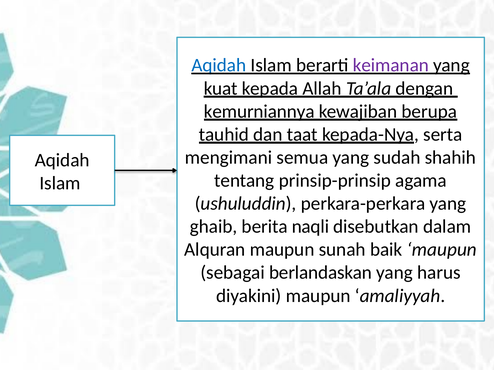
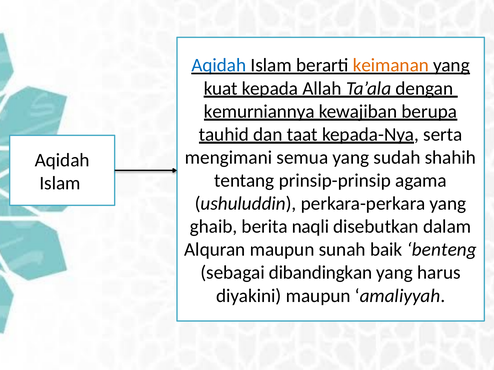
keimanan colour: purple -> orange (391, 65)
baik maupun: maupun -> benteng (442, 250)
berlandaskan: berlandaskan -> dibandingkan (321, 273)
